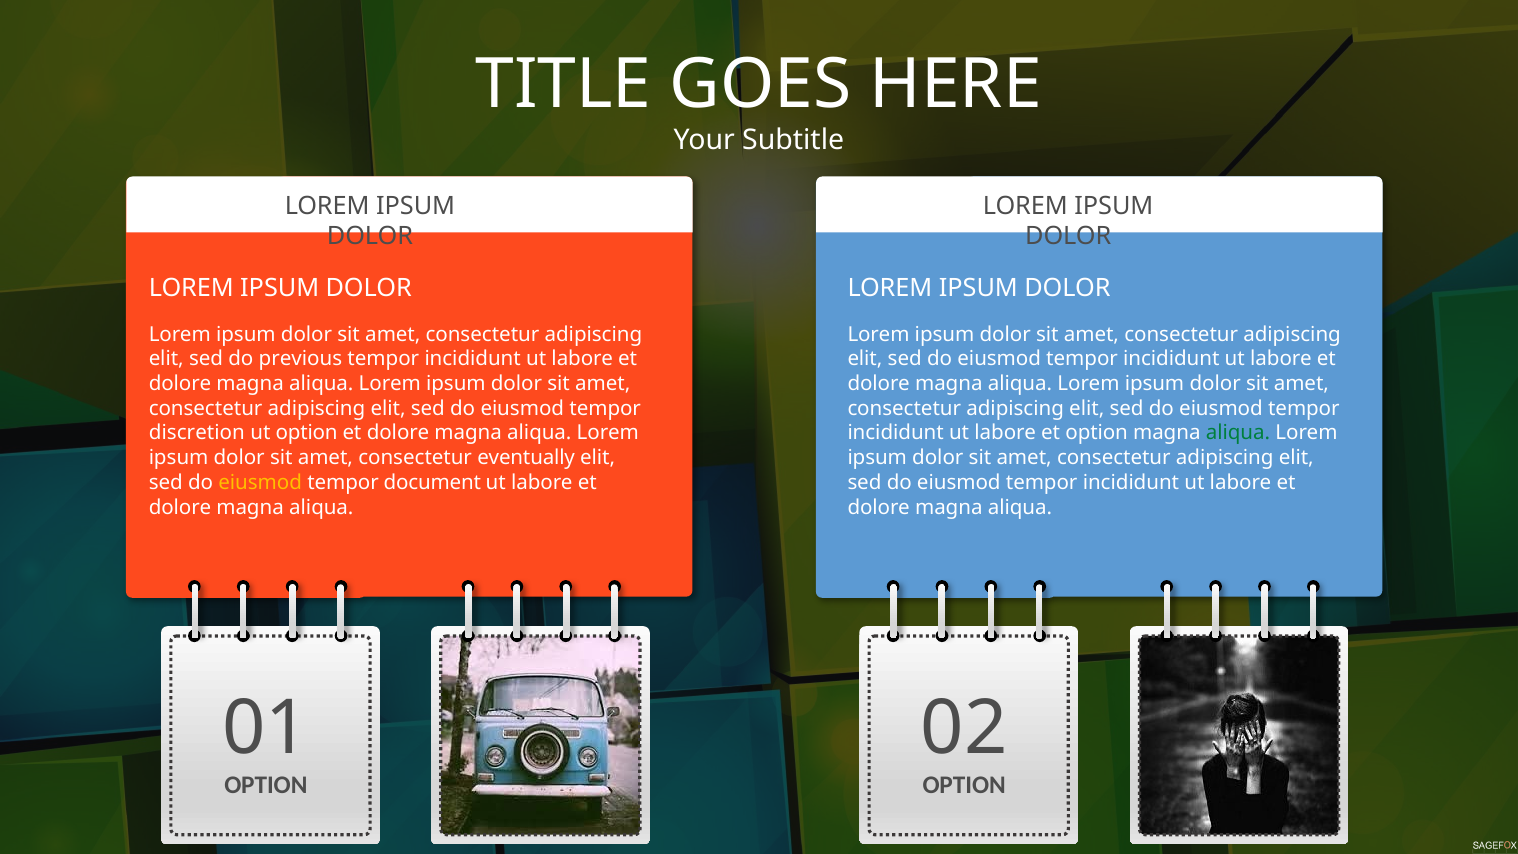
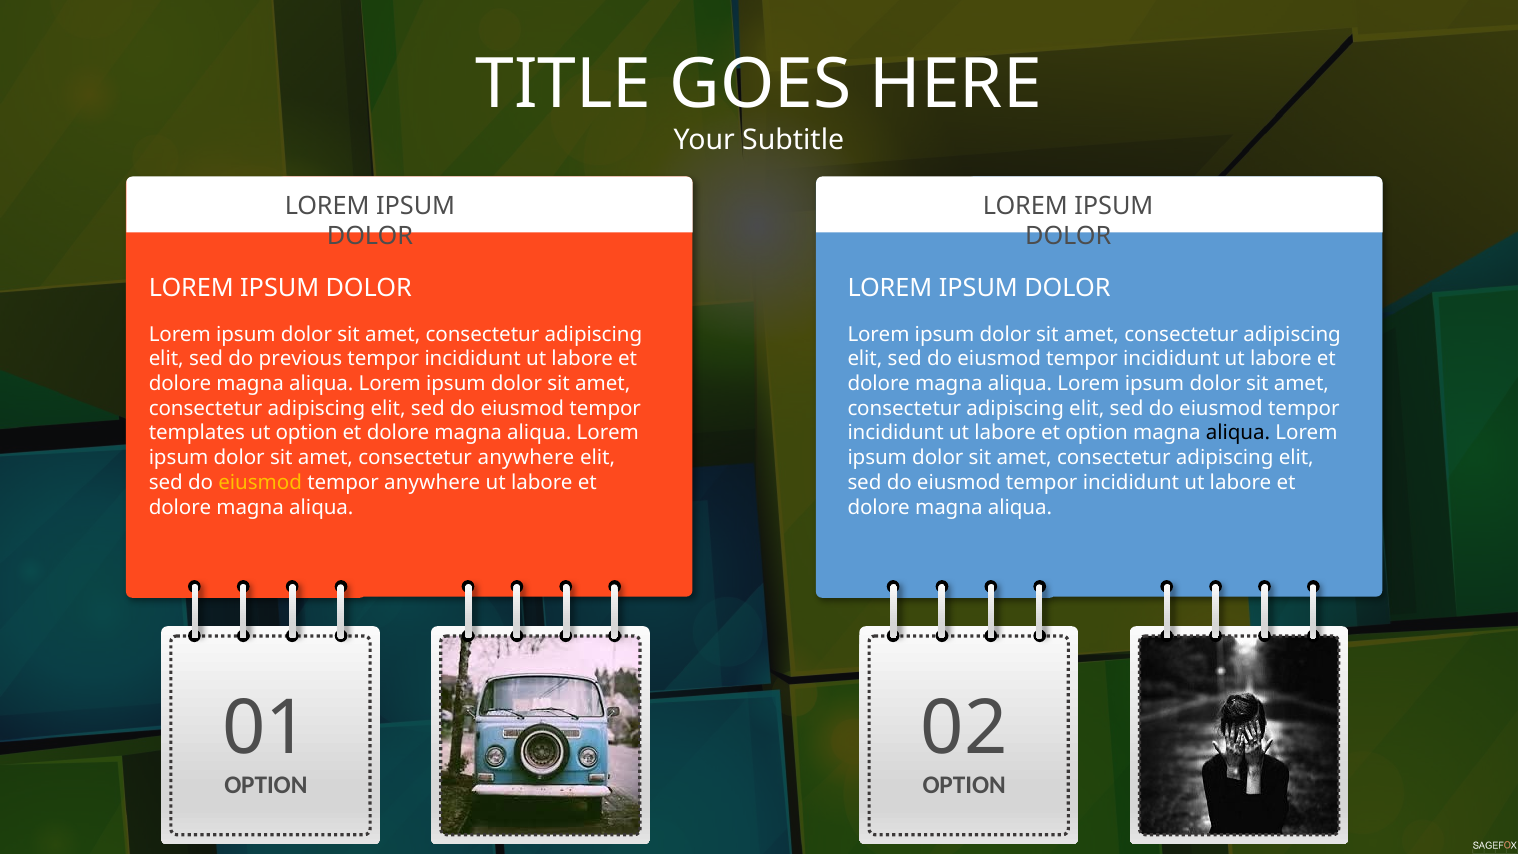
discretion: discretion -> templates (197, 433)
aliqua colour: green -> black (1238, 433)
consectetur eventually: eventually -> anywhere (526, 458)
tempor document: document -> anywhere (432, 483)
